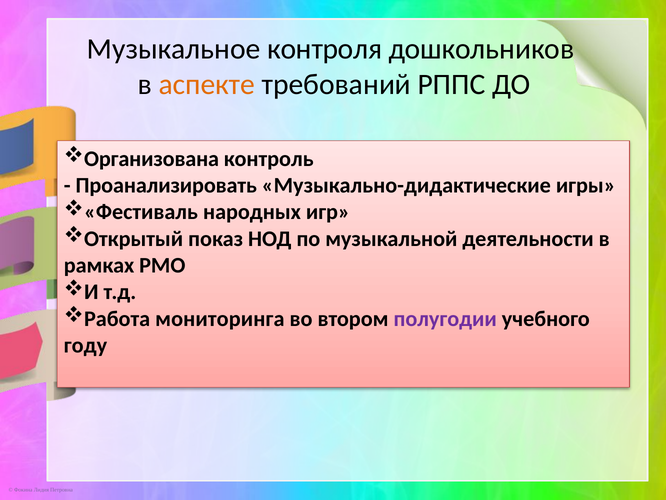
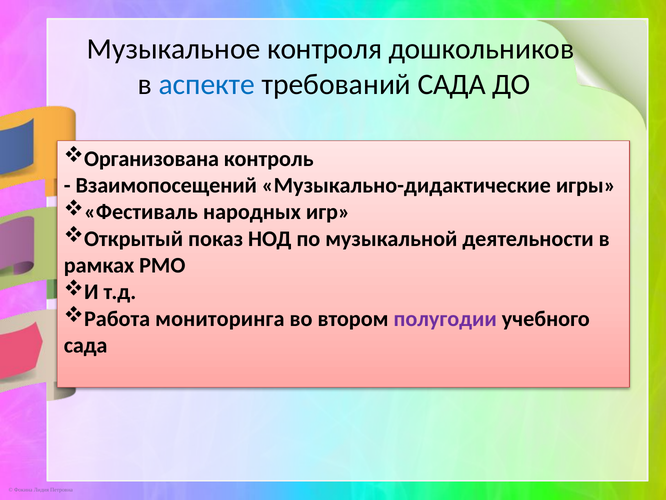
аспекте colour: orange -> blue (207, 85)
требований РППС: РППС -> САДА (452, 85)
Проанализировать: Проанализировать -> Взаимопосещений (166, 185)
году: году -> сада (86, 345)
